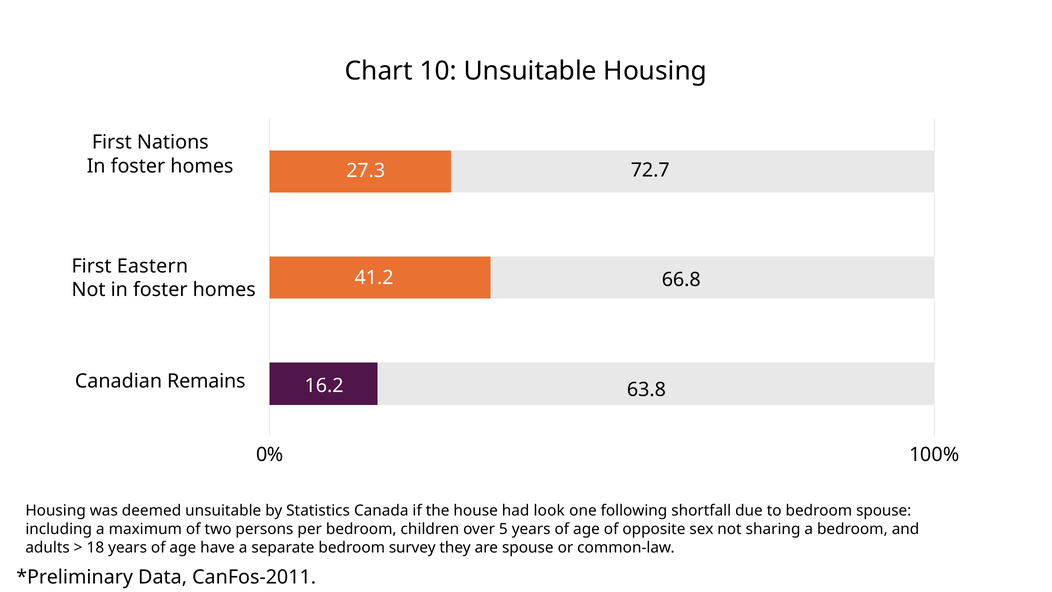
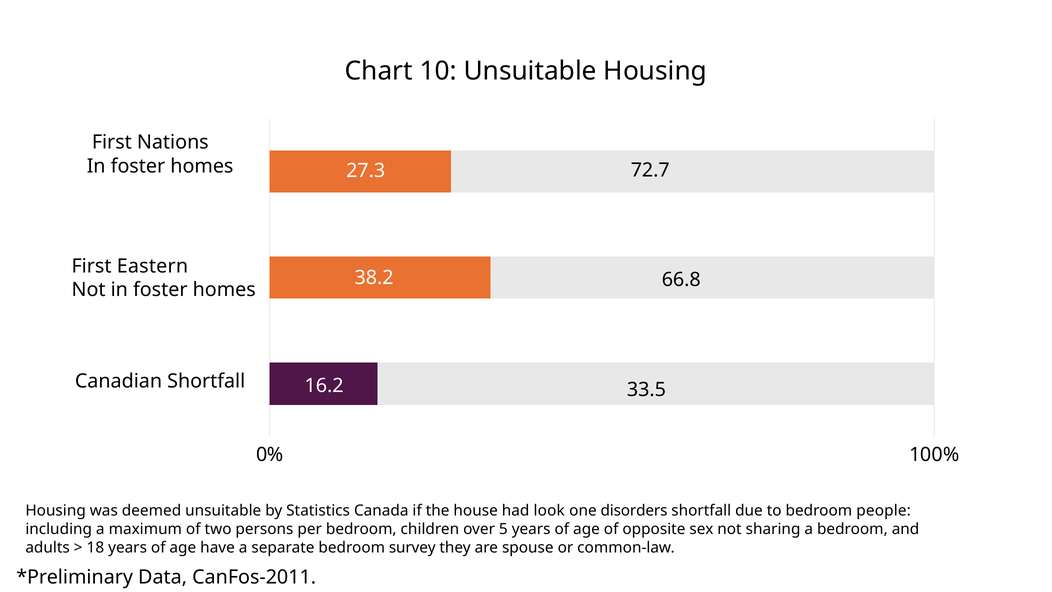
41.2: 41.2 -> 38.2 (374, 278)
Canadian Remains: Remains -> Shortfall (206, 381)
63.8: 63.8 -> 33.5 (646, 390)
following: following -> disorders (634, 510)
bedroom spouse: spouse -> people (884, 510)
